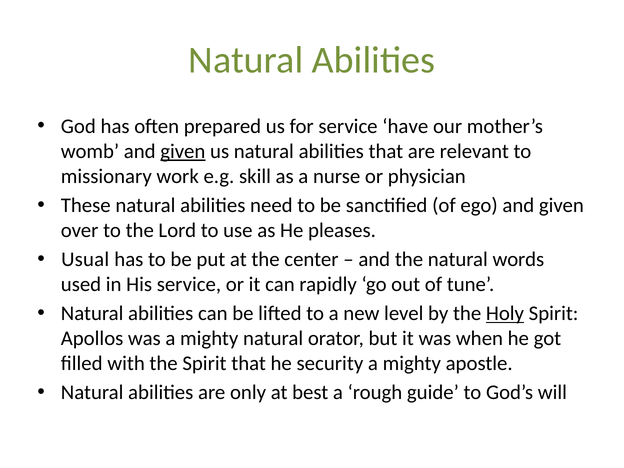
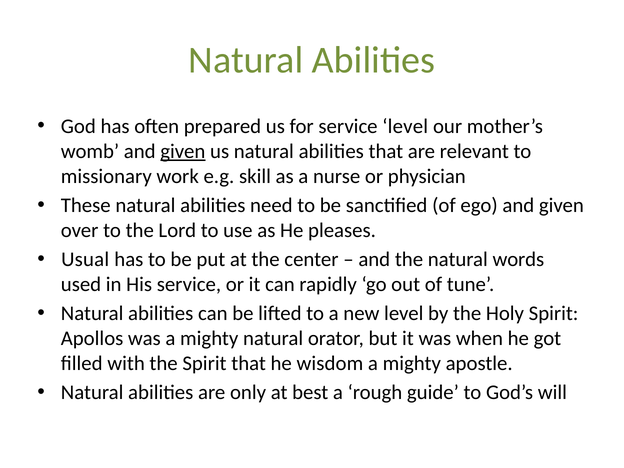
service have: have -> level (405, 126)
Holy underline: present -> none (505, 313)
security: security -> wisdom (330, 363)
